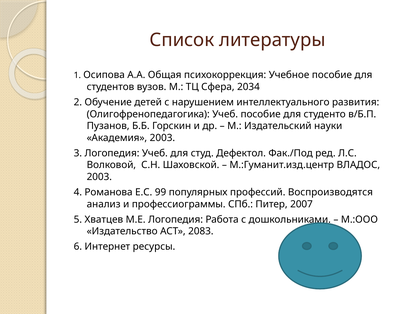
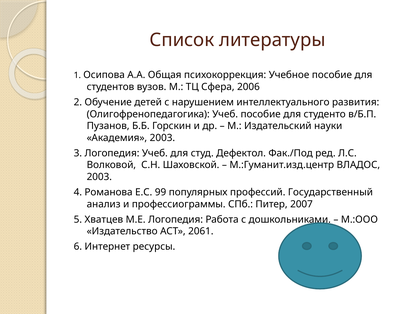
2034: 2034 -> 2006 (248, 87)
Воспроизводятся: Воспроизводятся -> Государственный (330, 192)
2083: 2083 -> 2061 (201, 232)
